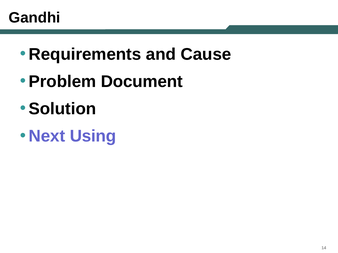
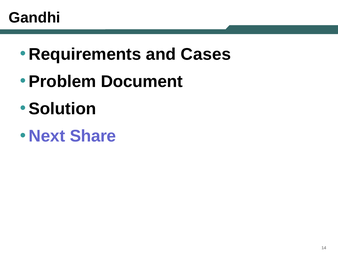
Cause: Cause -> Cases (206, 54)
Using: Using -> Share (93, 136)
